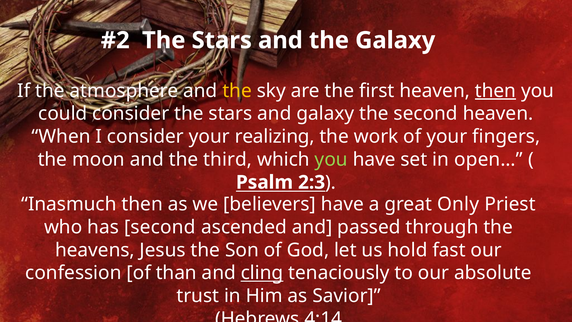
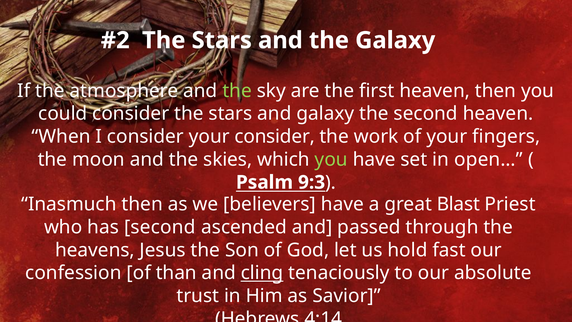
the colour: yellow -> light green (237, 91)
then underline: present -> none (495, 91)
your realizing: realizing -> consider (275, 136)
third: third -> skies (228, 159)
2:3: 2:3 -> 9:3 (312, 182)
Only: Only -> Blast (458, 204)
